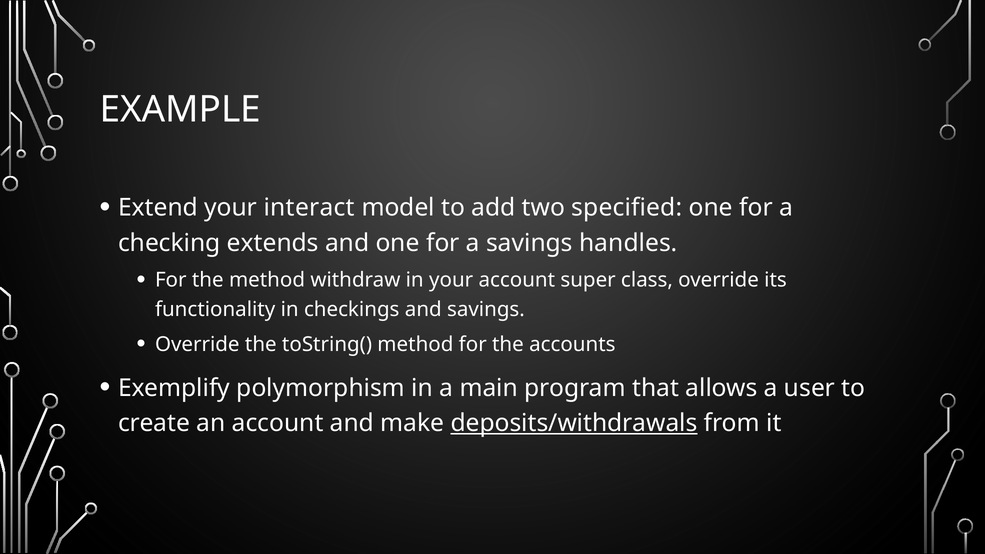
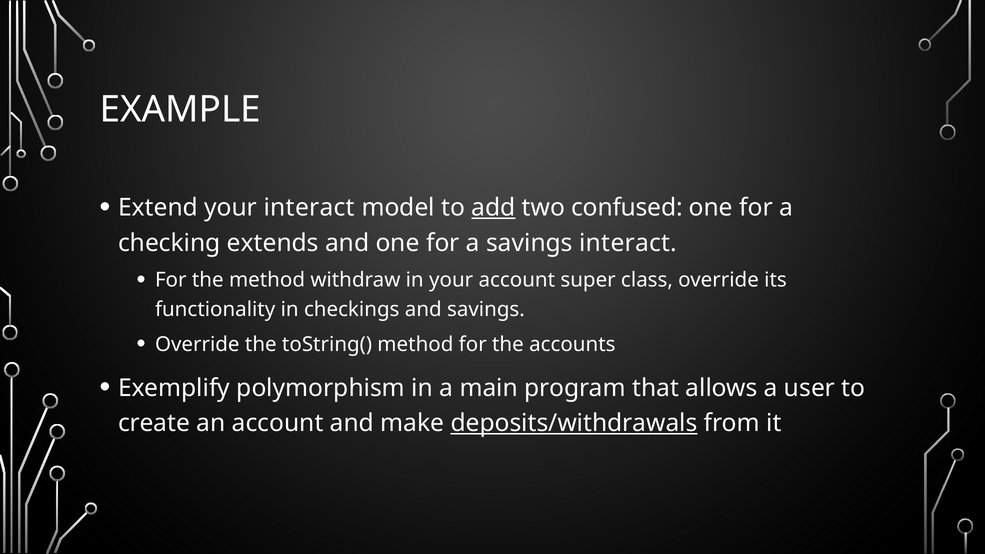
add underline: none -> present (493, 208)
specified: specified -> confused (627, 208)
savings handles: handles -> interact (628, 243)
